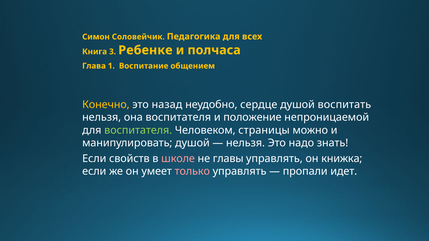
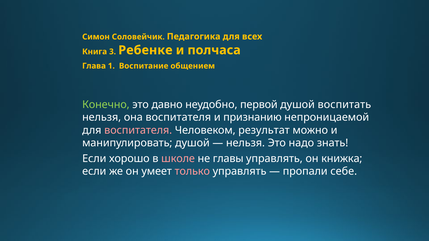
Конечно colour: yellow -> light green (106, 105)
назад: назад -> давно (167, 105)
сердце: сердце -> первой (259, 105)
положение: положение -> признанию (252, 118)
воспитателя colour: light green -> pink (138, 130)
страницы: страницы -> результат (264, 130)
свойств: свойств -> хорошо (129, 159)
идет: идет -> себе (344, 172)
